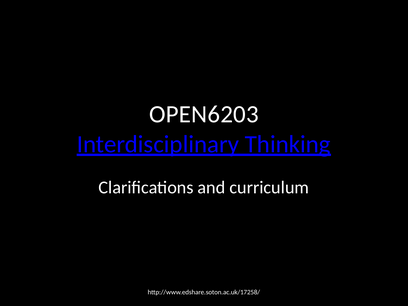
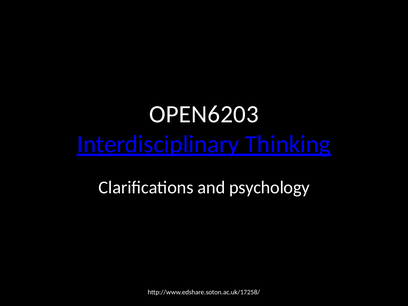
curriculum: curriculum -> psychology (269, 188)
